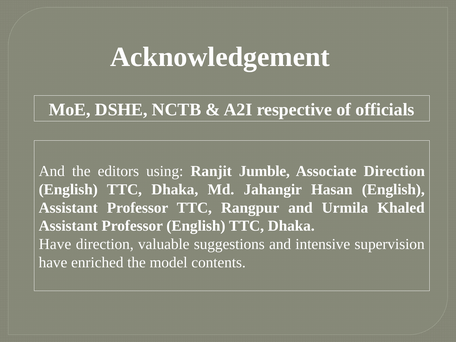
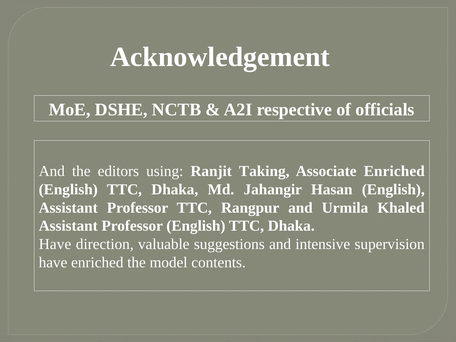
Jumble: Jumble -> Taking (264, 171)
Associate Direction: Direction -> Enriched (394, 171)
